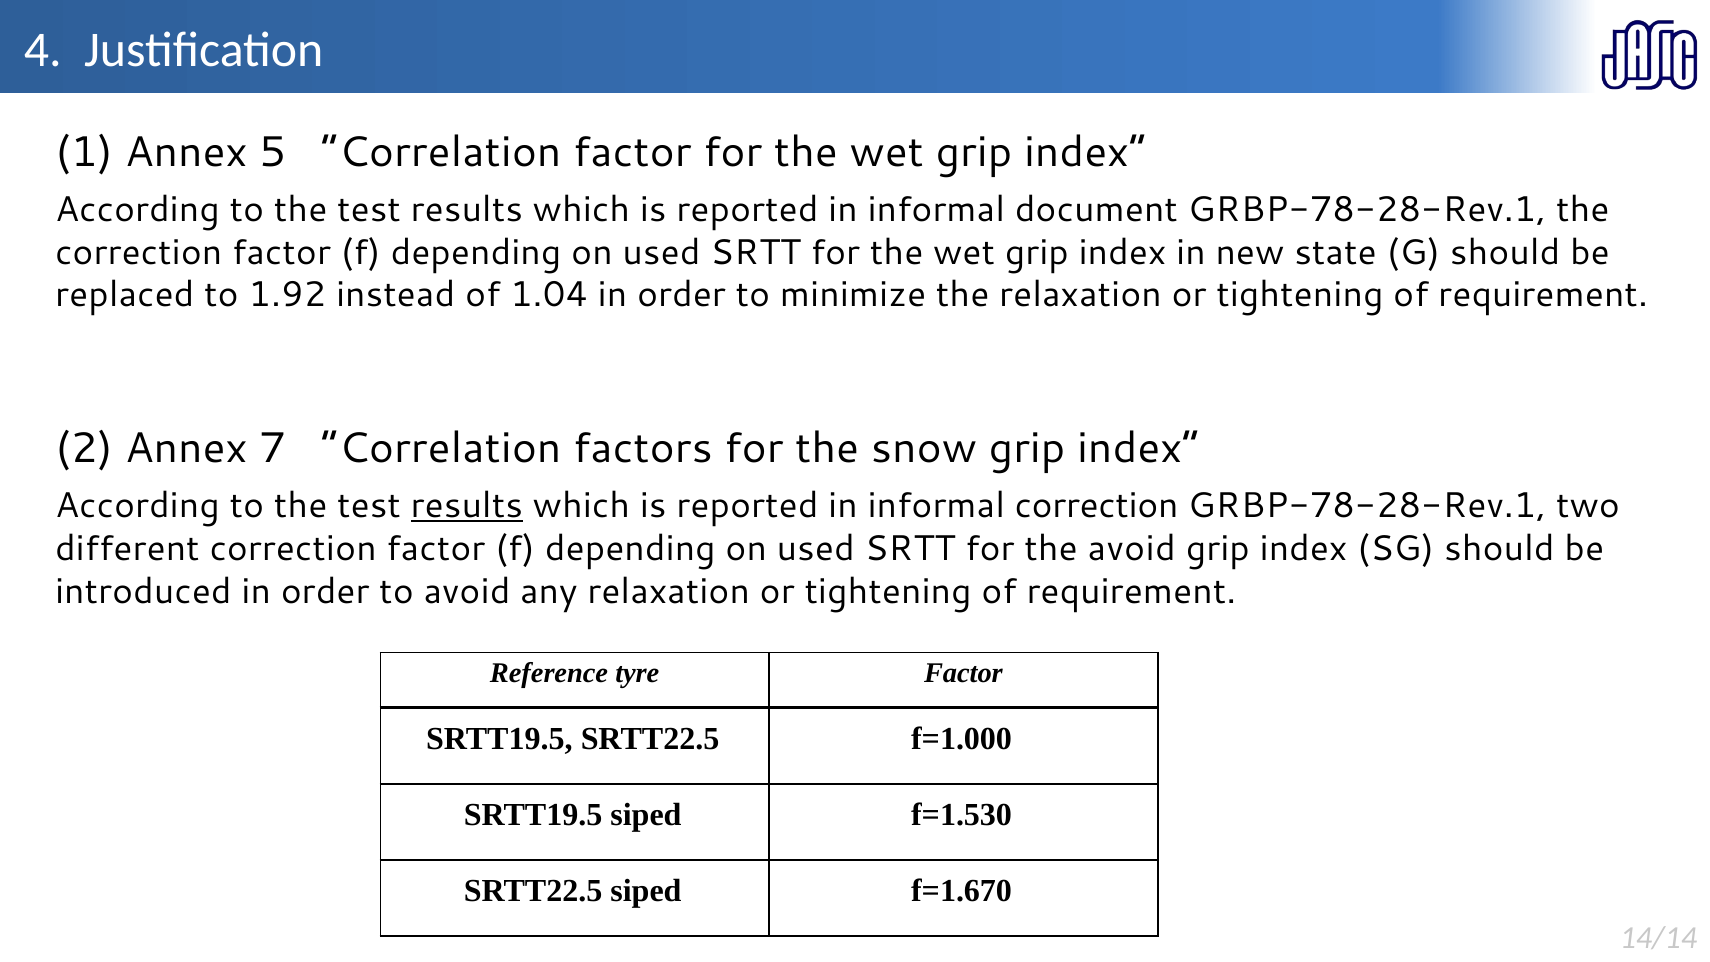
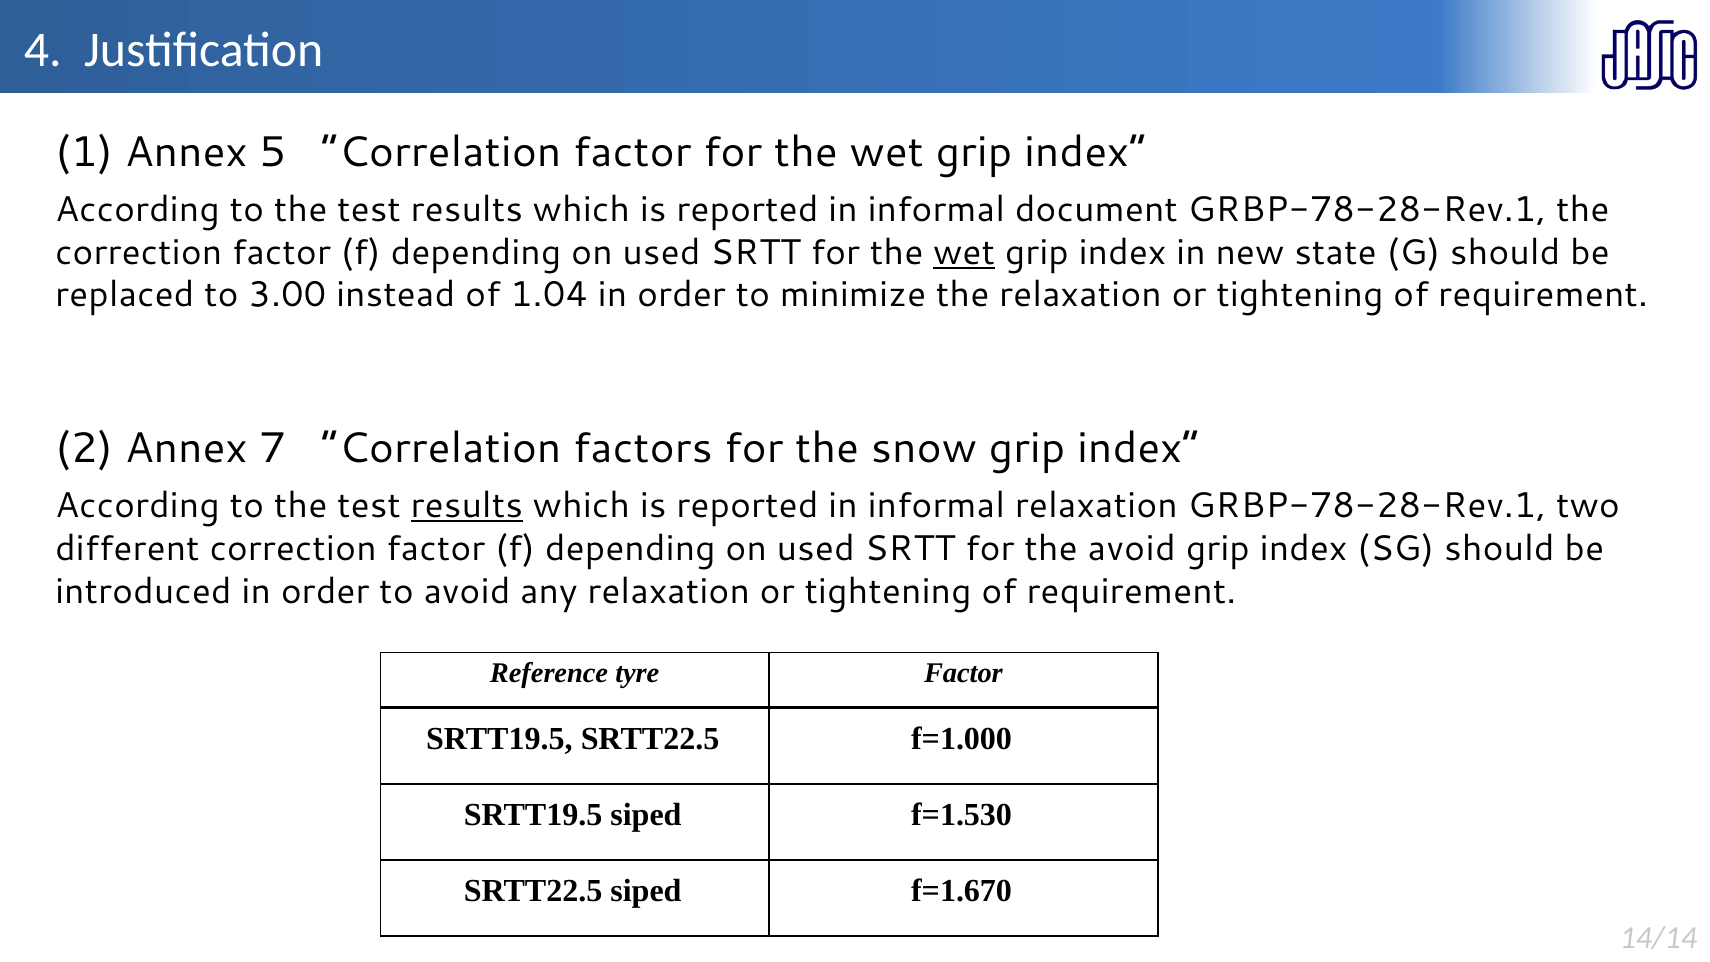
wet underline: none -> present (964, 252)
1.92: 1.92 -> 3.00 (287, 295)
informal correction: correction -> relaxation (1096, 506)
